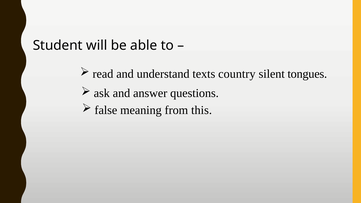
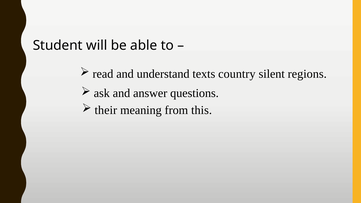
tongues: tongues -> regions (307, 74)
false: false -> their (106, 110)
